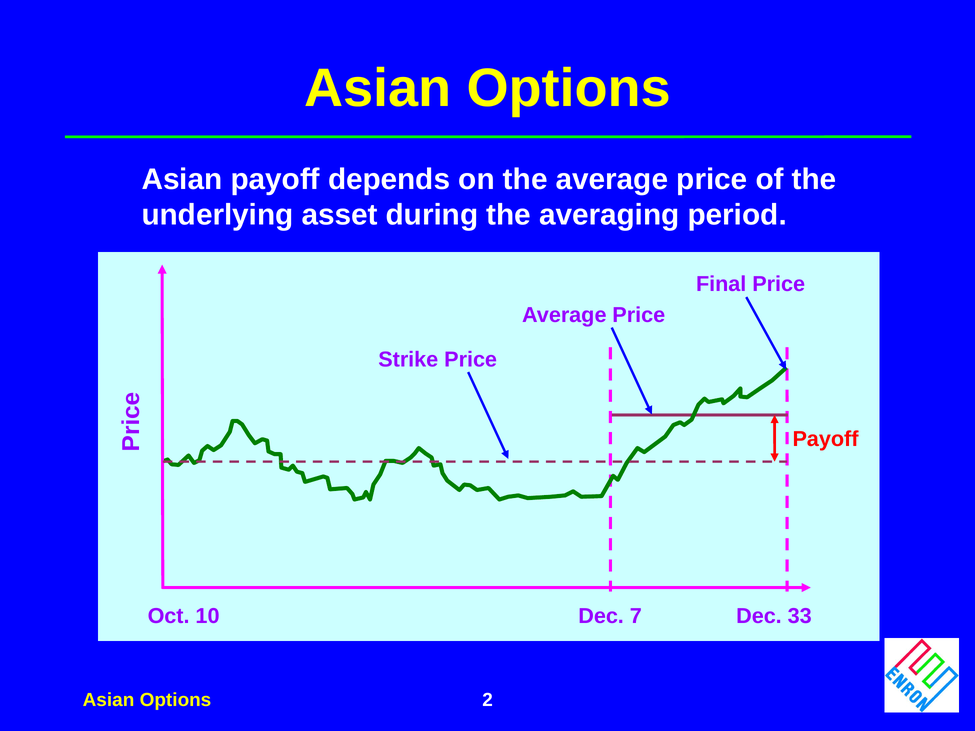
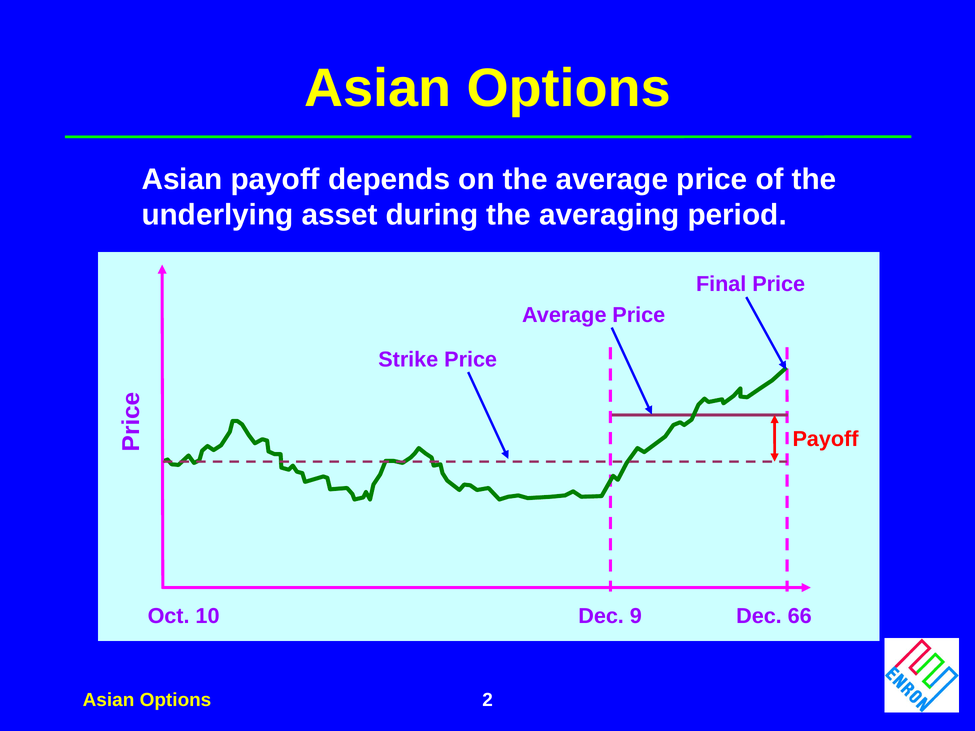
7: 7 -> 9 (636, 616)
33: 33 -> 66 (800, 616)
